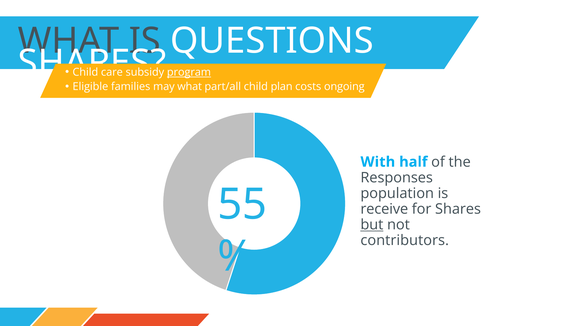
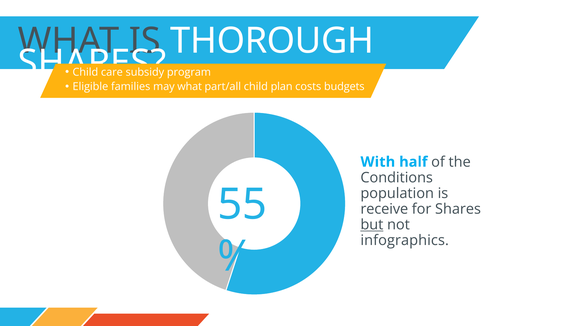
QUESTIONS: QUESTIONS -> THOROUGH (272, 41)
program underline: present -> none (189, 72)
ongoing: ongoing -> budgets (344, 87)
Responses: Responses -> Conditions (397, 178)
contributors: contributors -> infographics (405, 241)
